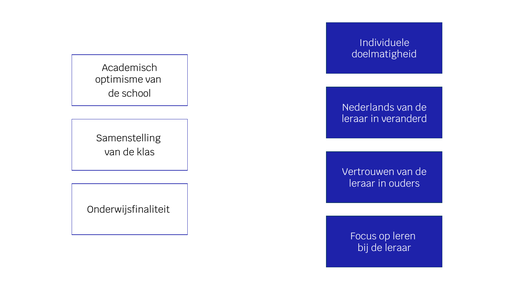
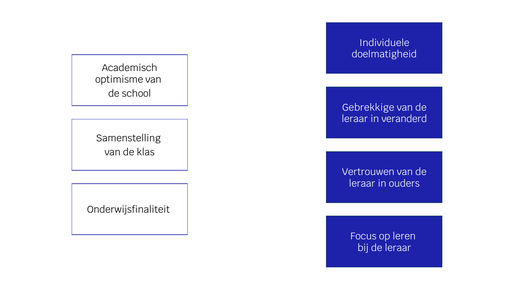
Nederlands: Nederlands -> Gebrekkige (368, 108)
